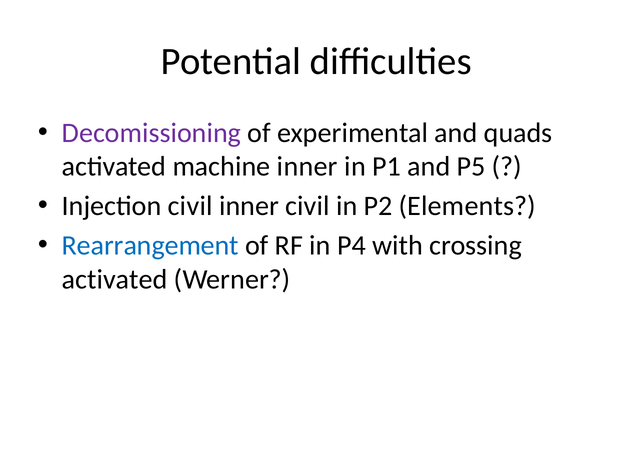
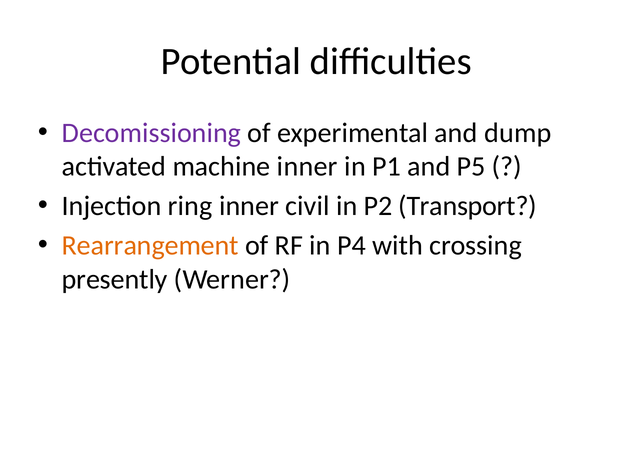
quads: quads -> dump (518, 133)
Injection civil: civil -> ring (190, 206)
Elements: Elements -> Transport (468, 206)
Rearrangement colour: blue -> orange (150, 245)
activated: activated -> presently (115, 279)
